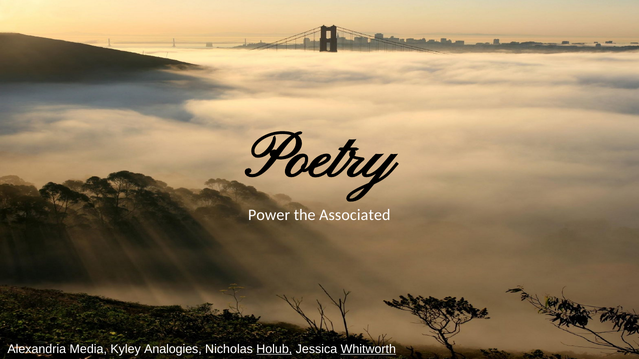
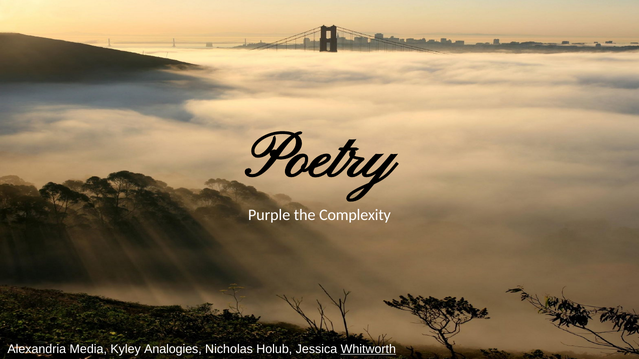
Power: Power -> Purple (269, 215)
Associated: Associated -> Complexity (355, 215)
Holub underline: present -> none (274, 349)
